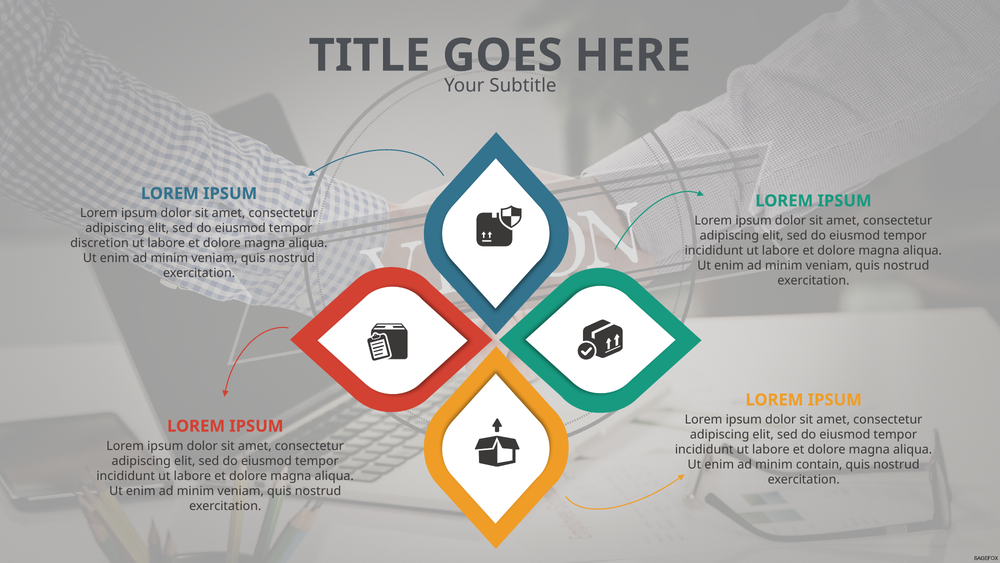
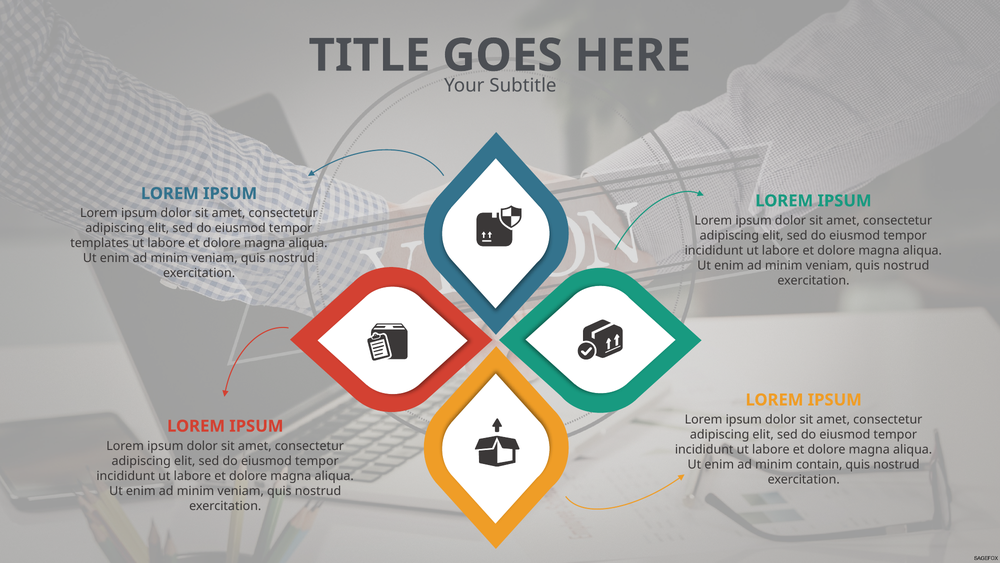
discretion: discretion -> templates (100, 243)
